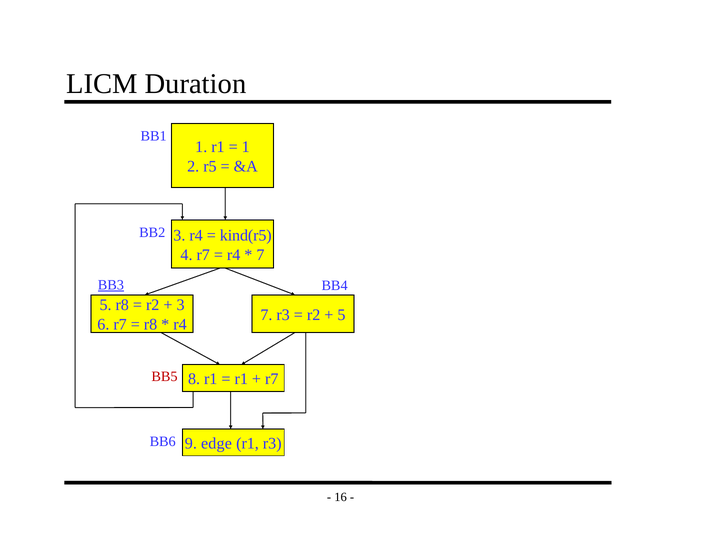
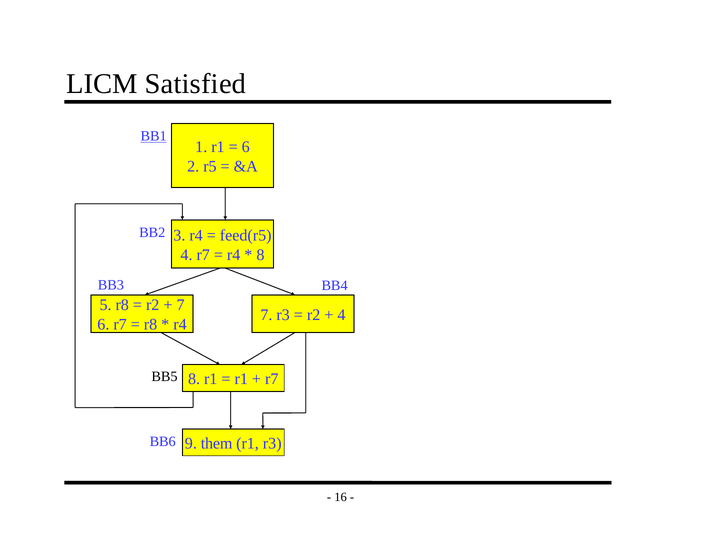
Duration: Duration -> Satisfied (195, 84)
BB1 underline: none -> present (154, 136)
1: 1 -> 6 (246, 147)
kind(r5: kind(r5 -> feed(r5 (246, 235)
7: 7 -> 8 (260, 255)
BB3 underline: present -> none (111, 285)
3: 3 -> 7 (181, 305)
5: 5 -> 4 (341, 315)
BB5 colour: red -> black (165, 377)
edge: edge -> them (217, 444)
